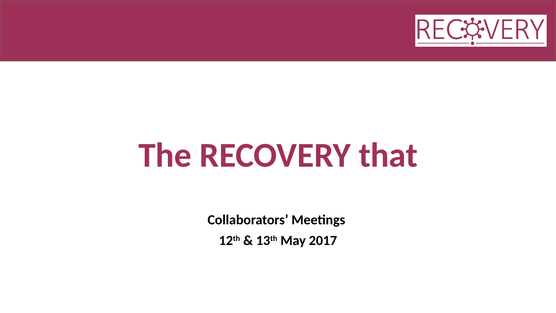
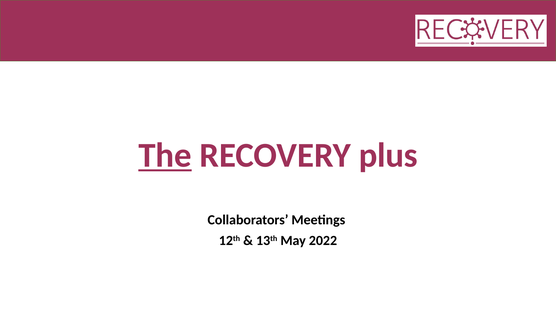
The underline: none -> present (165, 155)
that: that -> plus (388, 155)
2017: 2017 -> 2022 (323, 241)
